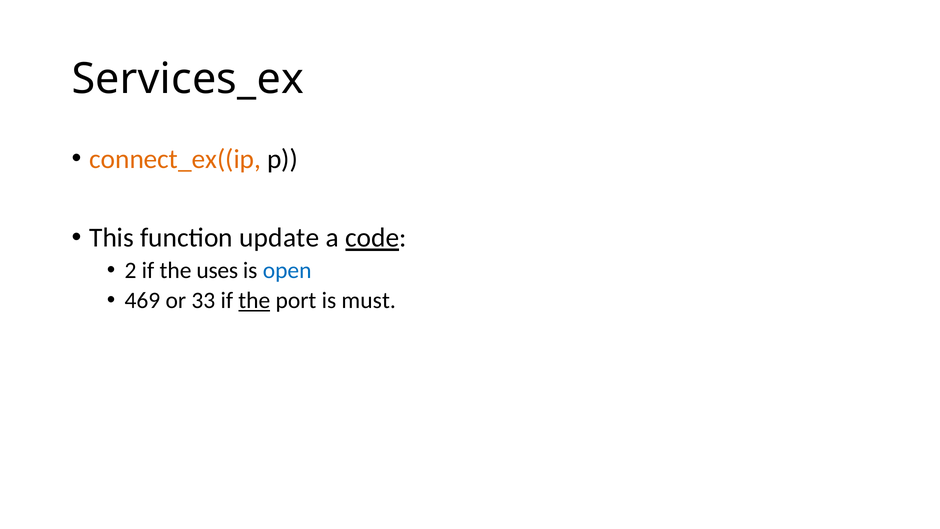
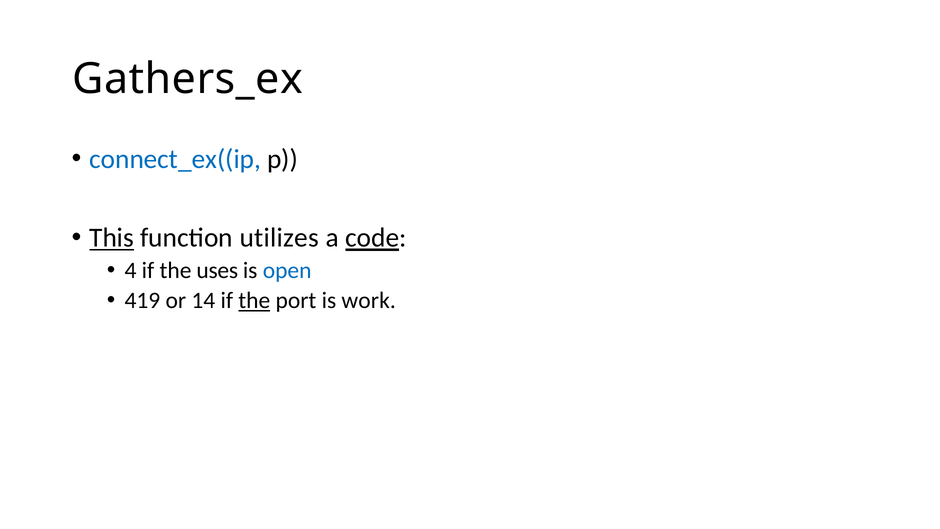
Services_ex: Services_ex -> Gathers_ex (188, 79)
connect_ex((ip colour: orange -> blue (175, 159)
This underline: none -> present (112, 238)
update: update -> utilizes (279, 238)
2: 2 -> 4 (130, 270)
469: 469 -> 419 (142, 300)
33: 33 -> 14 (203, 300)
must: must -> work (369, 300)
